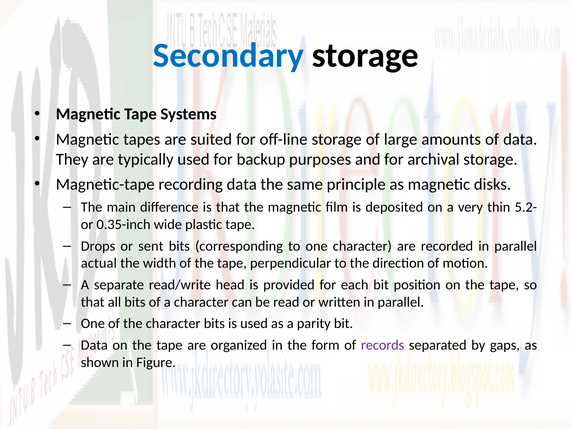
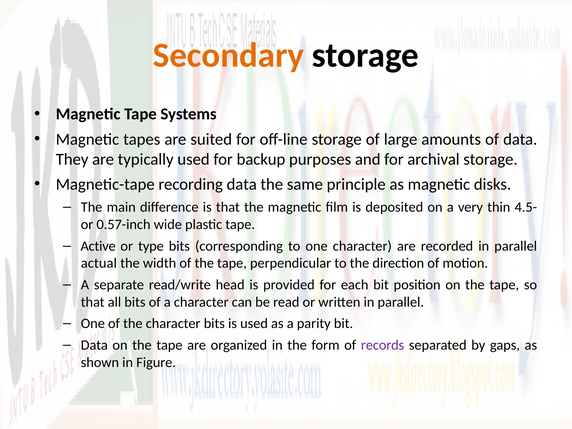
Secondary colour: blue -> orange (228, 55)
5.2-: 5.2- -> 4.5- (526, 207)
0.35-inch: 0.35-inch -> 0.57-inch (124, 224)
Drops: Drops -> Active (98, 246)
sent: sent -> type (151, 246)
